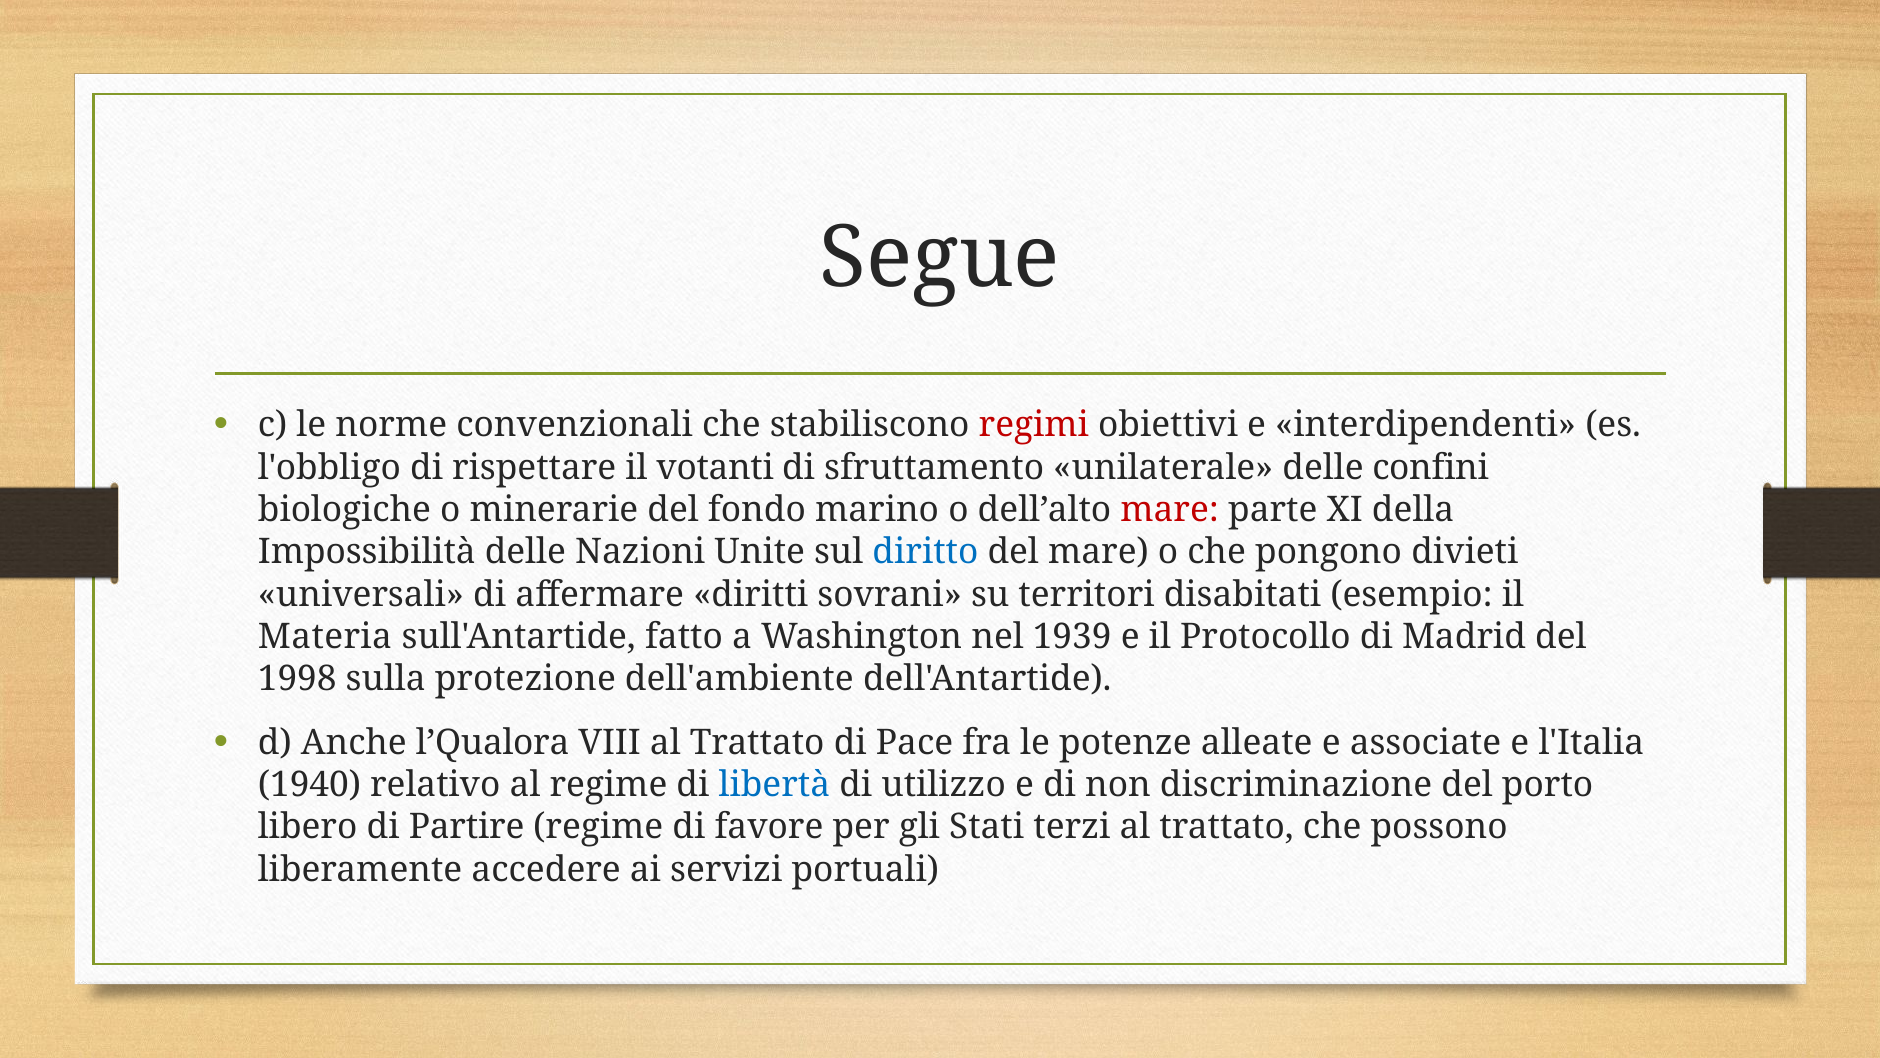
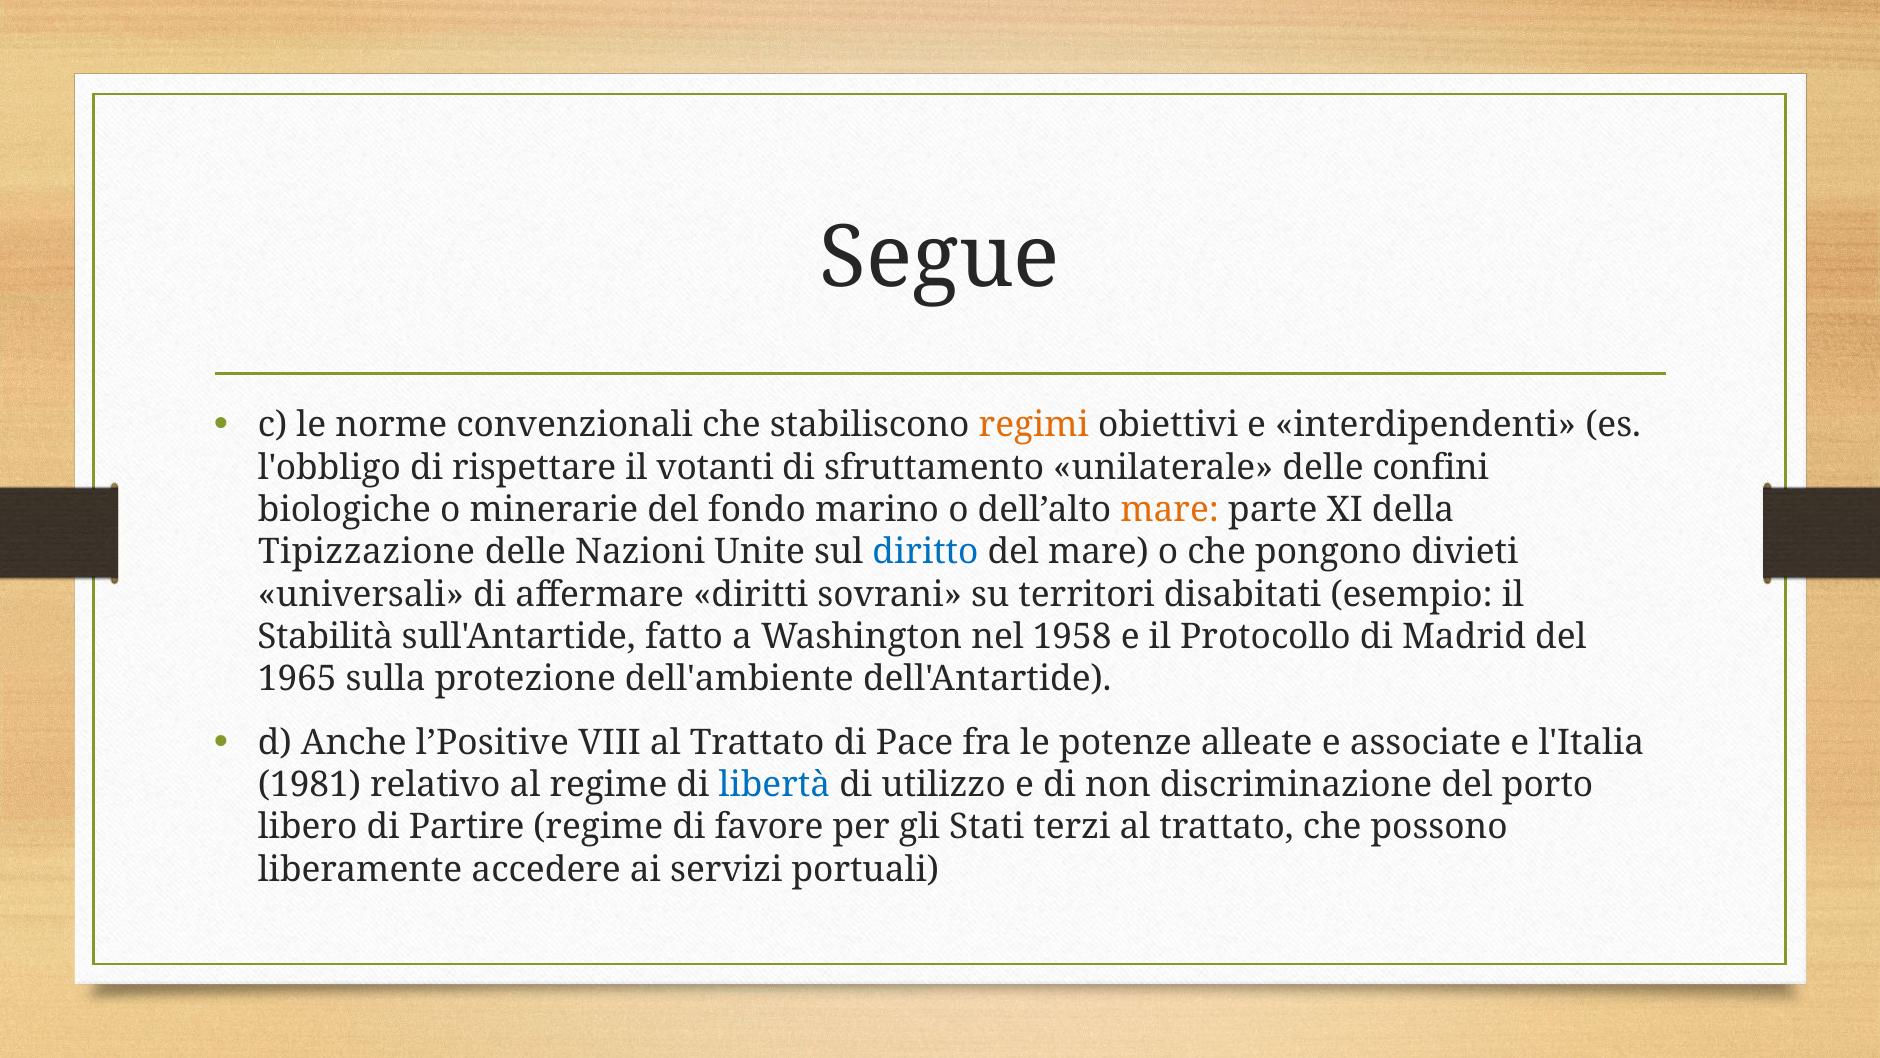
regimi colour: red -> orange (1034, 425)
mare colour: red -> orange (1170, 510)
Impossibilità: Impossibilità -> Tipizzazione (367, 552)
Materia: Materia -> Stabilità (325, 636)
1939: 1939 -> 1958 (1072, 636)
1998: 1998 -> 1965 (297, 679)
l’Qualora: l’Qualora -> l’Positive (492, 742)
1940: 1940 -> 1981 (309, 785)
